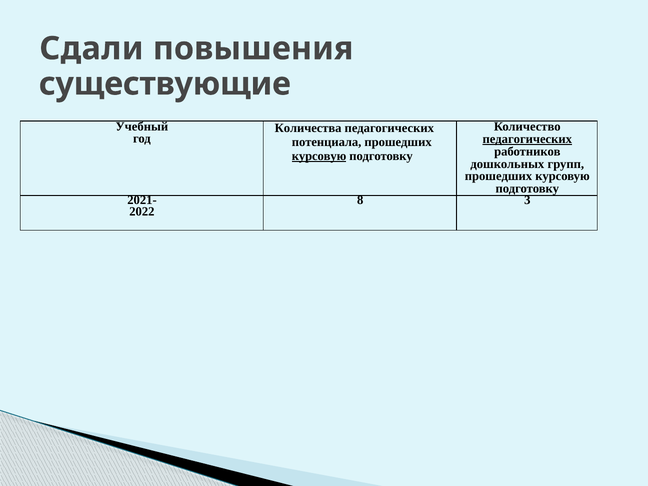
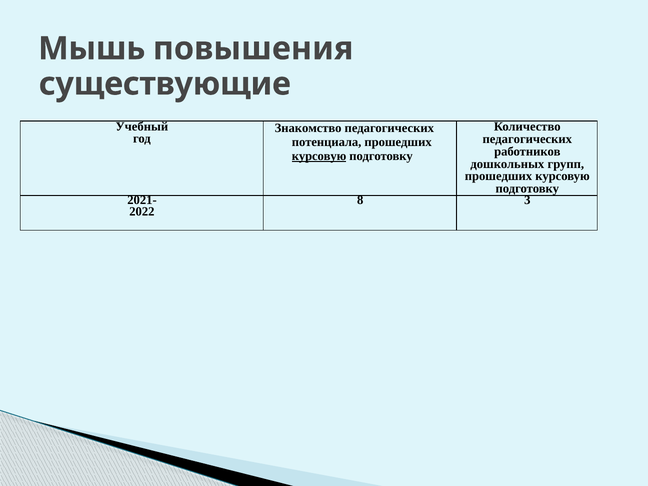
Сдали: Сдали -> Мышь (92, 49)
Количества: Количества -> Знакомство (308, 128)
педагогических underline: present -> none (527, 139)
